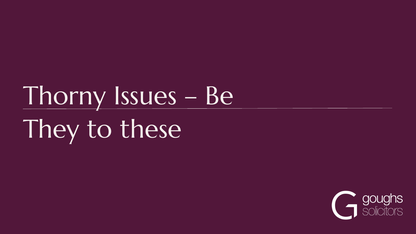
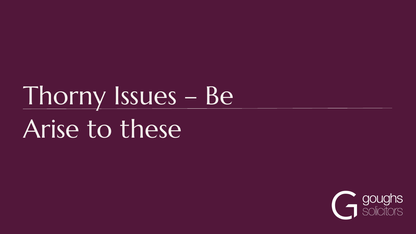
They: They -> Arise (51, 129)
